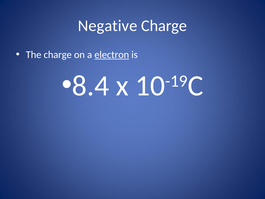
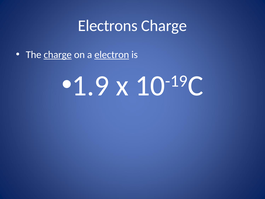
Negative: Negative -> Electrons (108, 26)
charge underline: none -> present (58, 55)
8.4: 8.4 -> 1.9 (91, 86)
